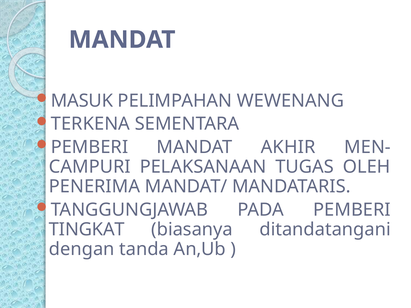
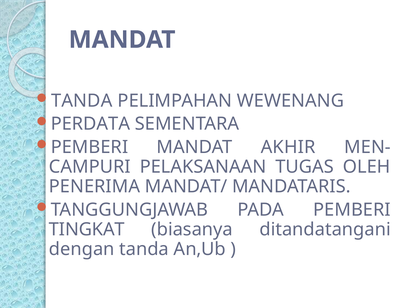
MASUK: MASUK -> TANDA (82, 101)
TERKENA: TERKENA -> PERDATA (90, 124)
